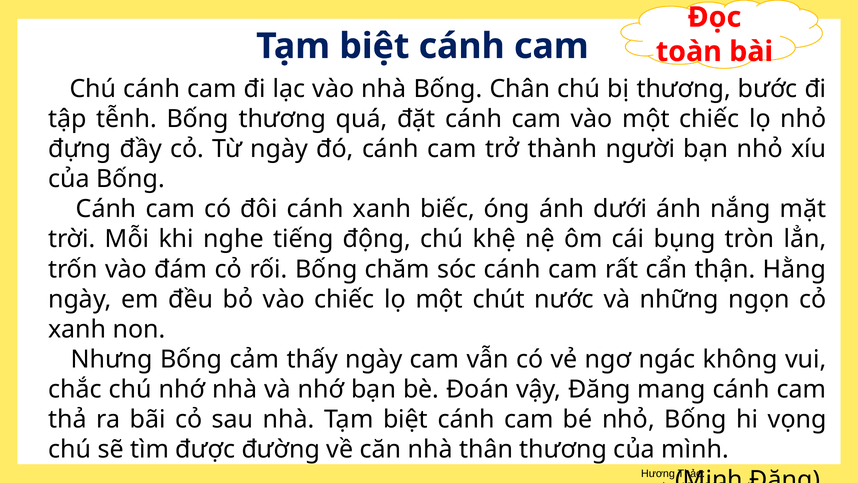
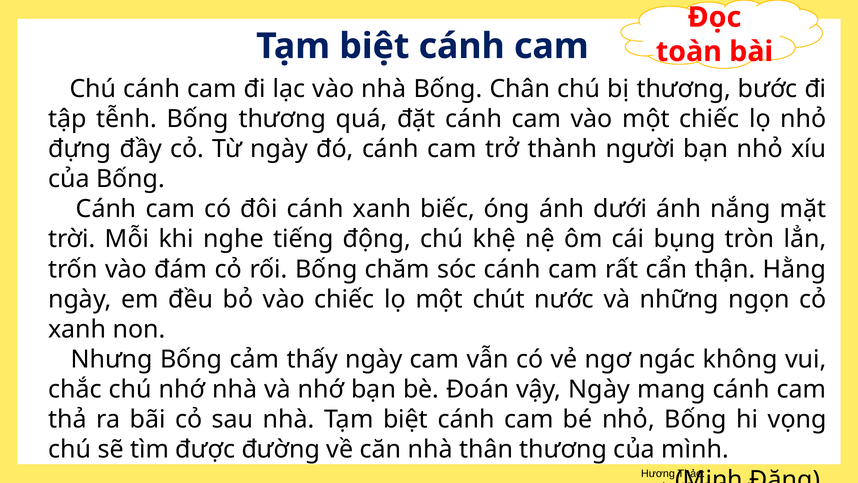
vậy Đăng: Đăng -> Ngày (599, 389)
